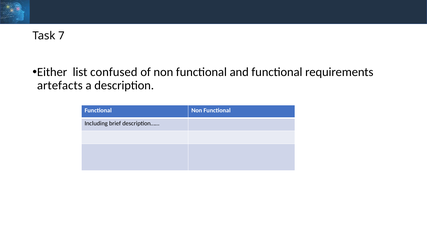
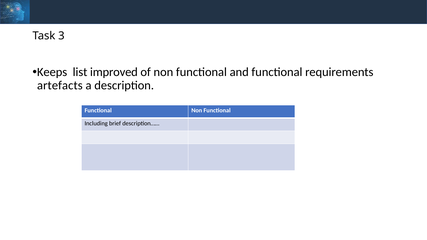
7: 7 -> 3 (61, 36)
Either: Either -> Keeps (52, 72)
confused: confused -> improved (114, 72)
